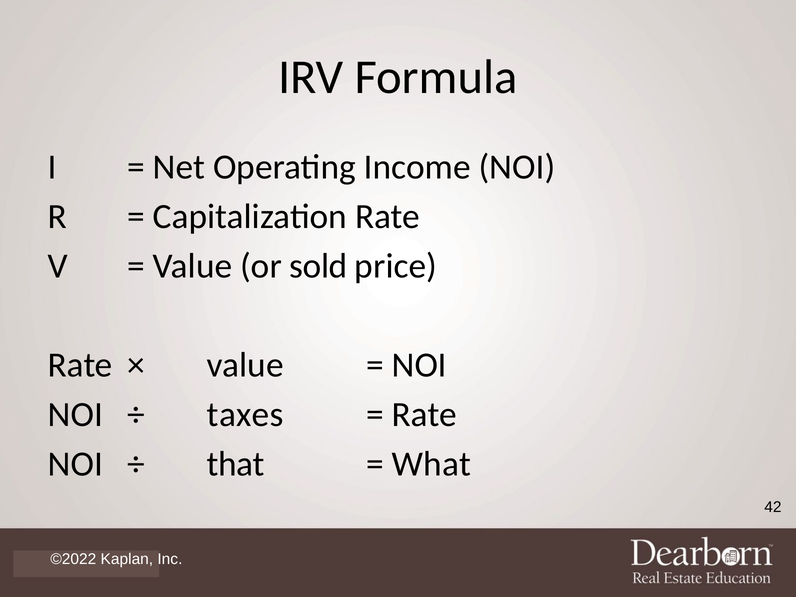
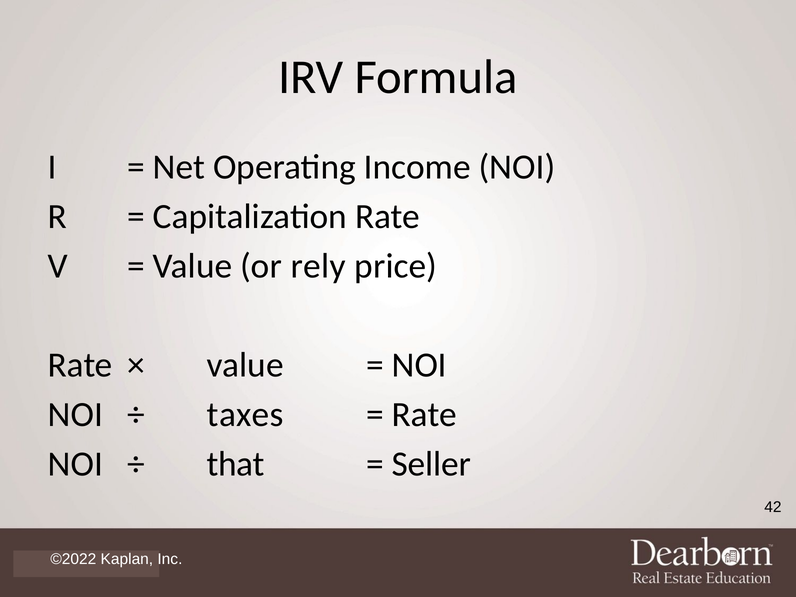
sold: sold -> rely (318, 266)
What: What -> Seller (431, 464)
